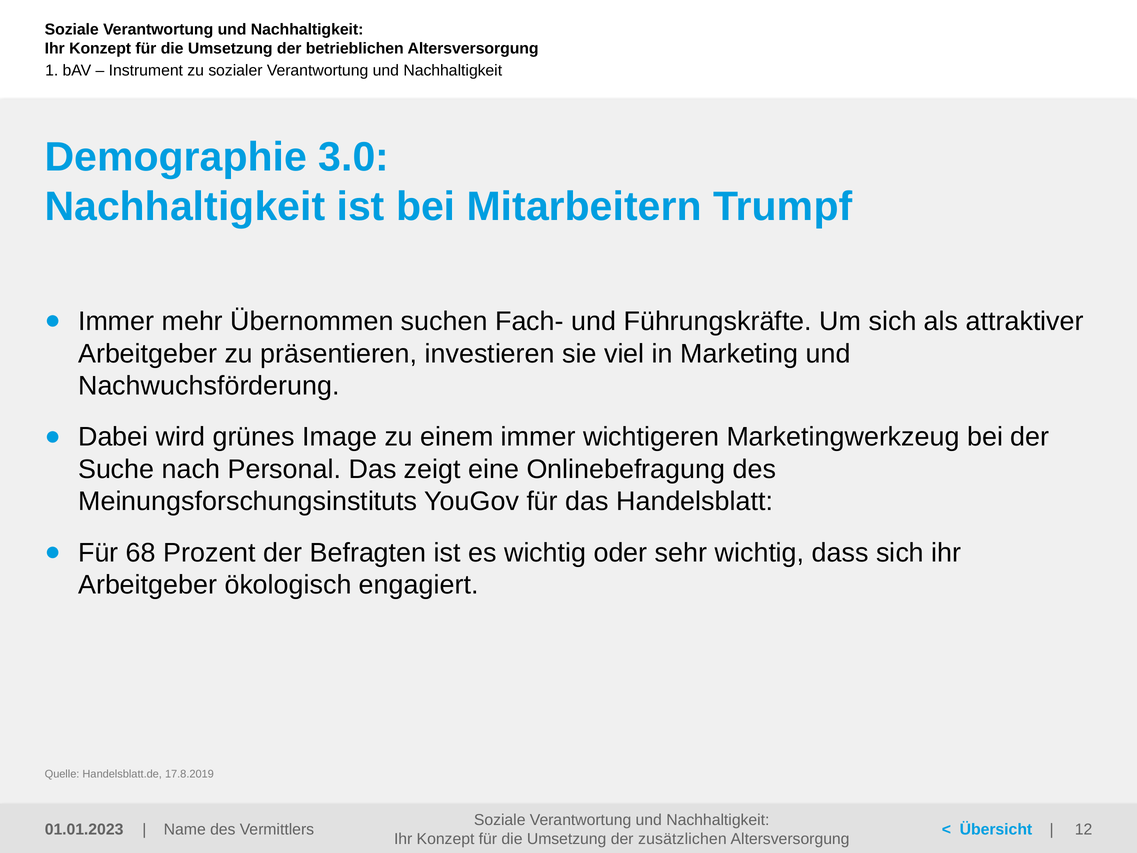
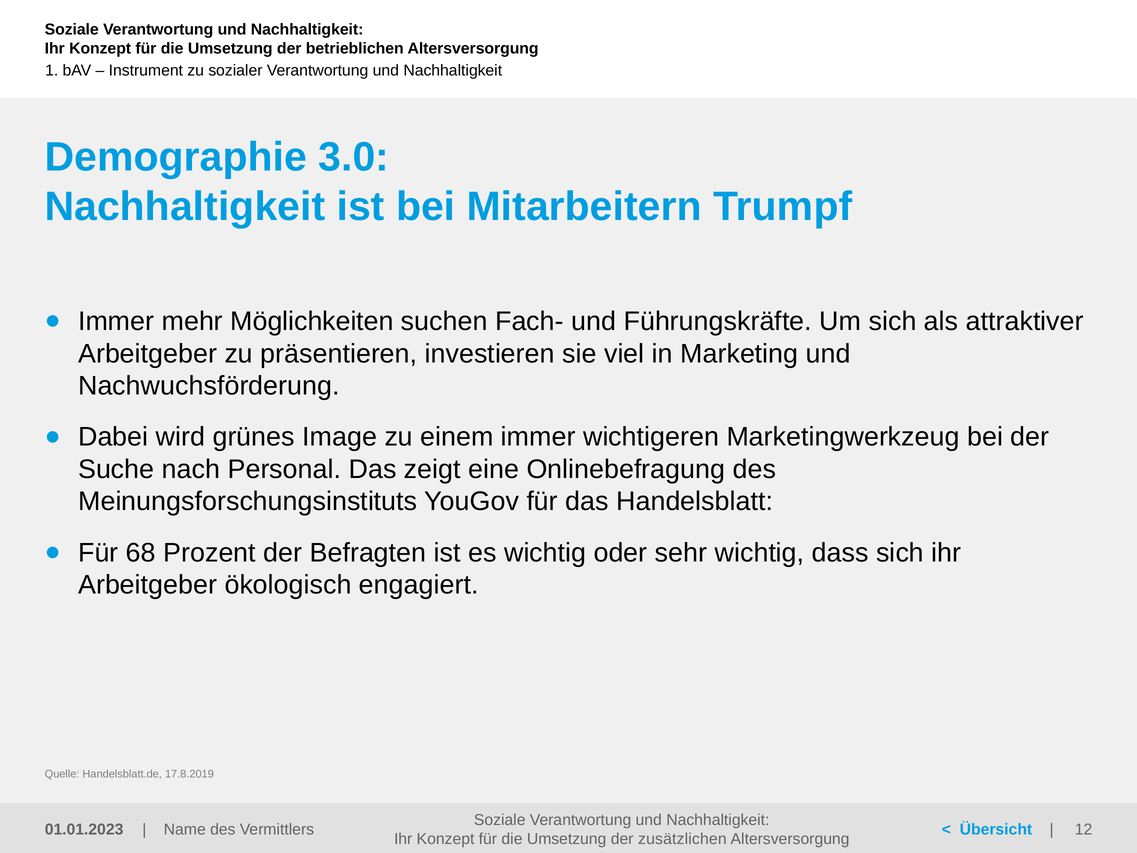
Übernommen: Übernommen -> Möglichkeiten (312, 321)
